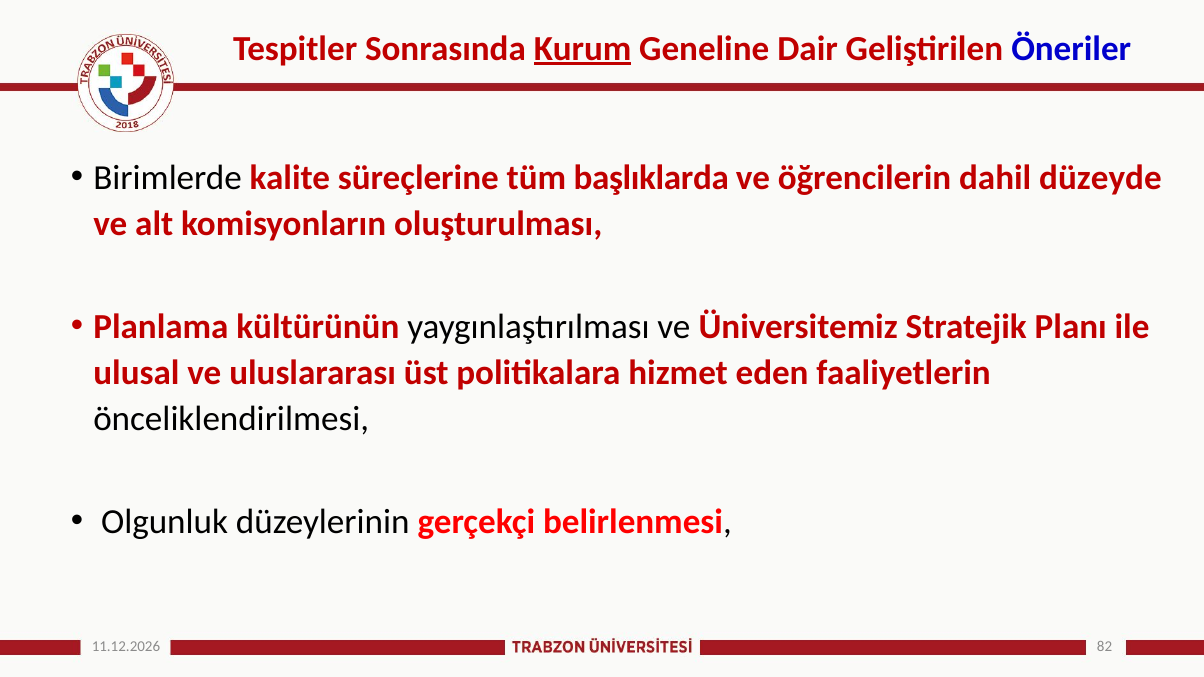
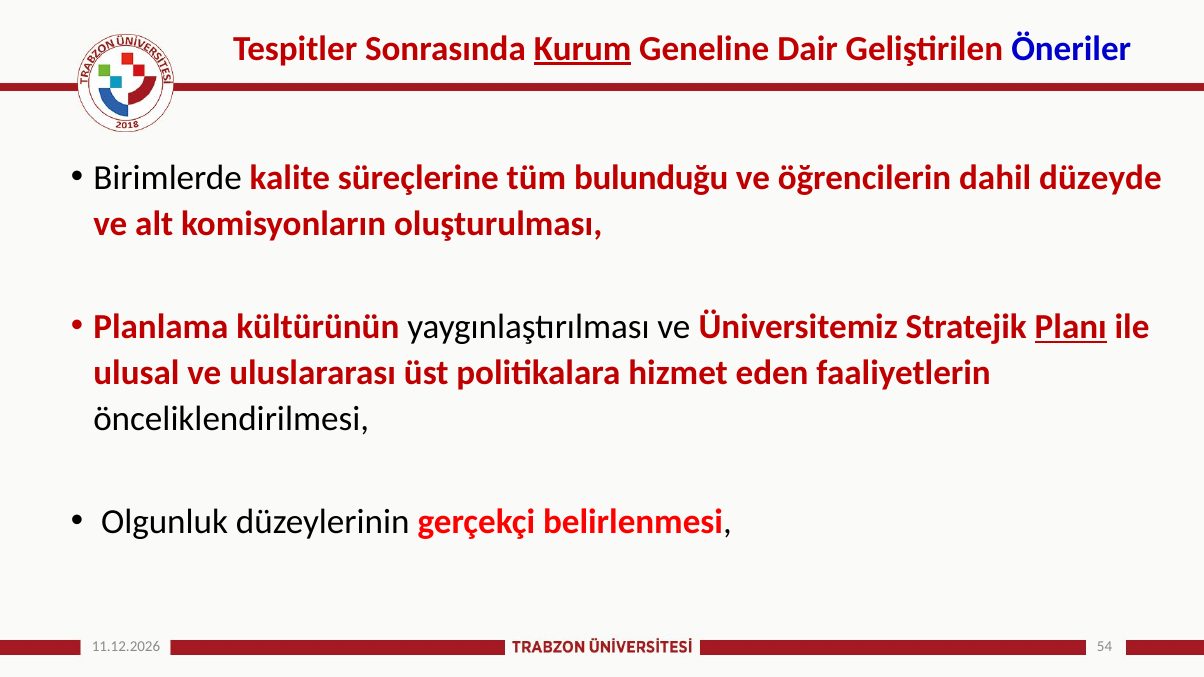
başlıklarda: başlıklarda -> bulunduğu (651, 178)
Planı underline: none -> present (1071, 327)
82: 82 -> 54 (1105, 647)
